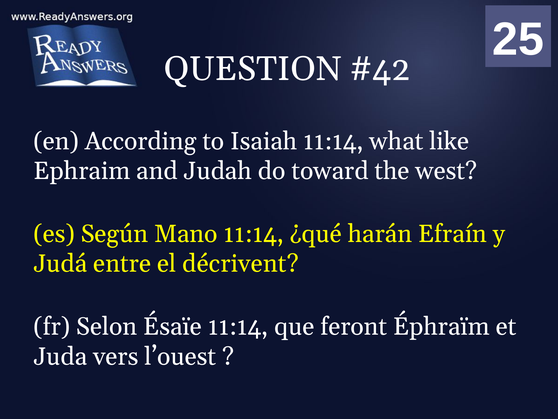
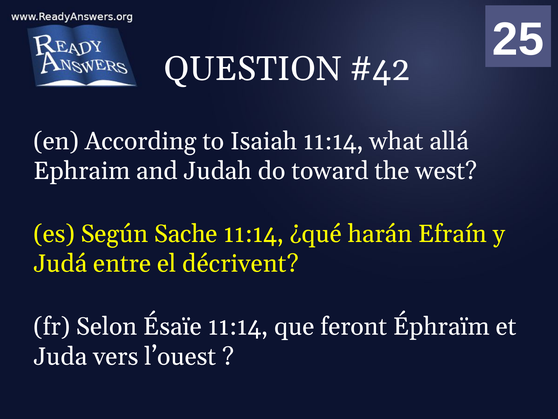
like: like -> allá (449, 141)
Mano: Mano -> Sache (186, 234)
